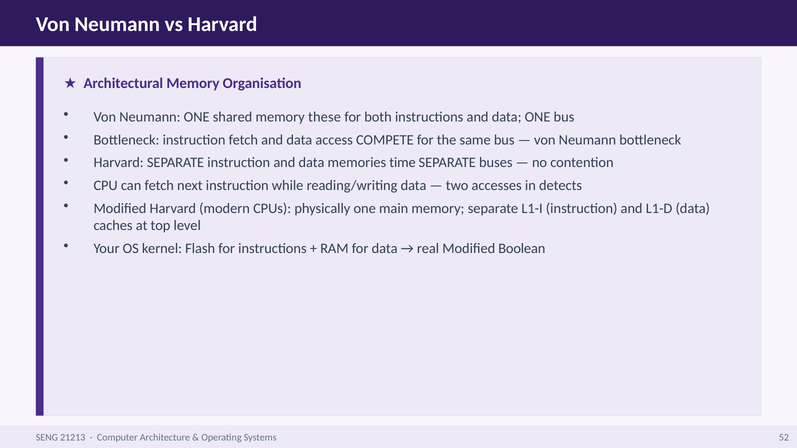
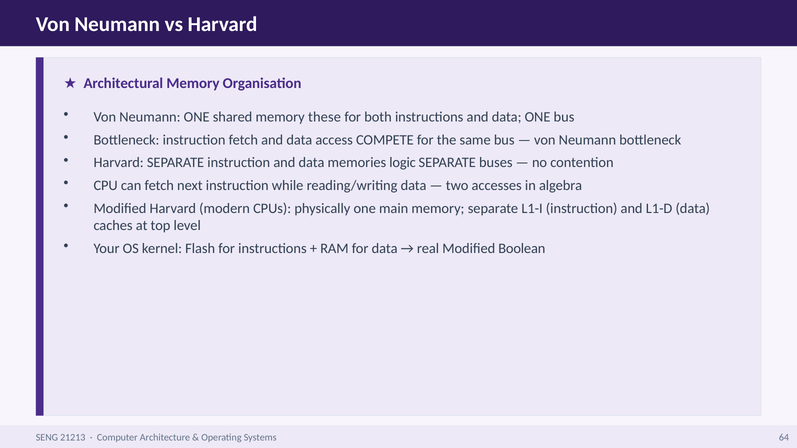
time: time -> logic (403, 163)
detects: detects -> algebra (561, 186)
52: 52 -> 64 (784, 438)
